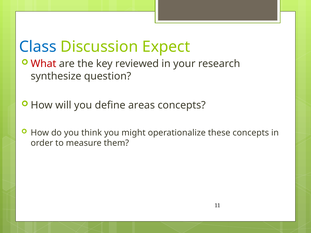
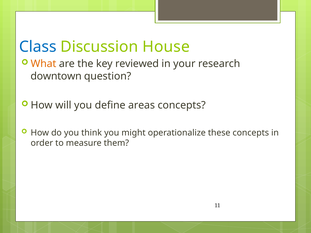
Expect: Expect -> House (166, 47)
What colour: red -> orange (43, 64)
synthesize: synthesize -> downtown (56, 76)
